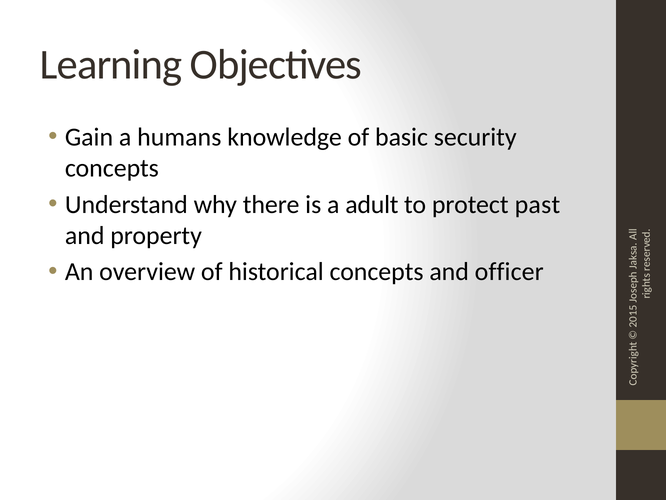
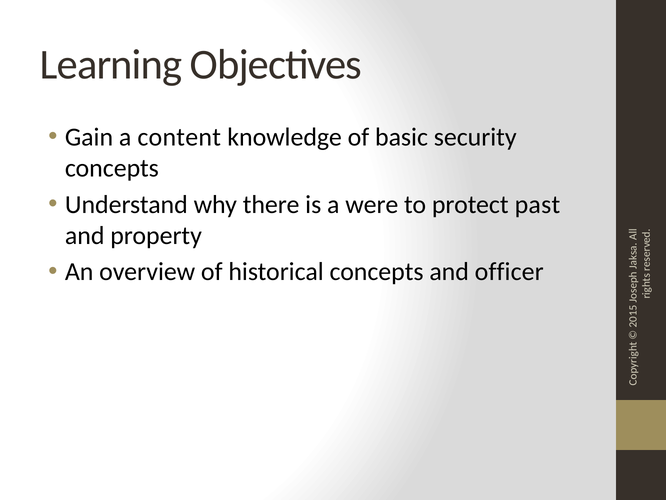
humans: humans -> content (179, 137)
adult: adult -> were (372, 204)
